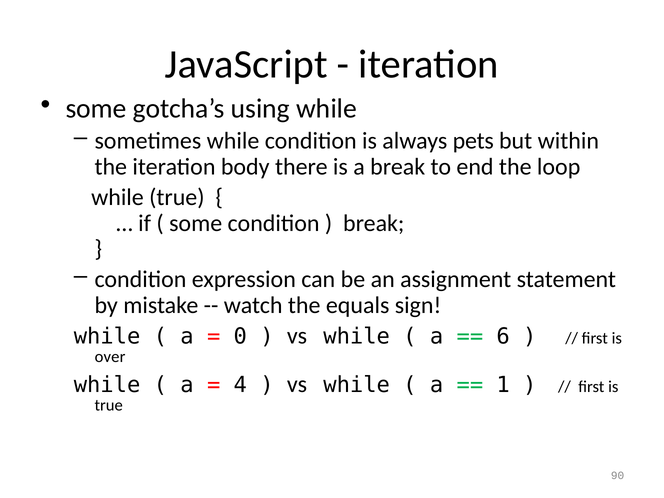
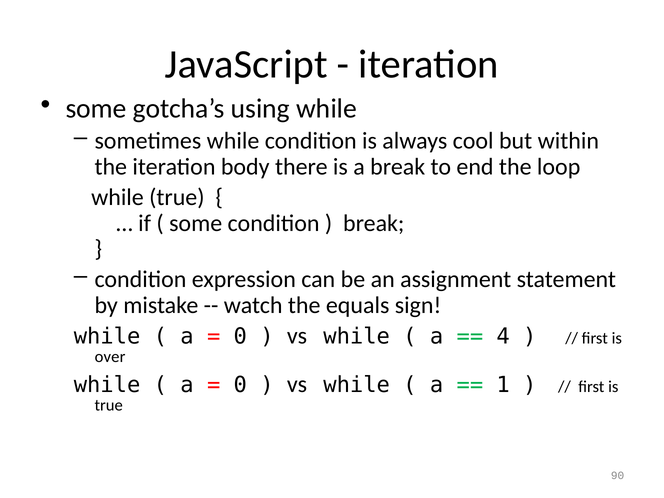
pets: pets -> cool (473, 141)
6: 6 -> 4 (503, 337)
4: 4 -> 0 (240, 385)
